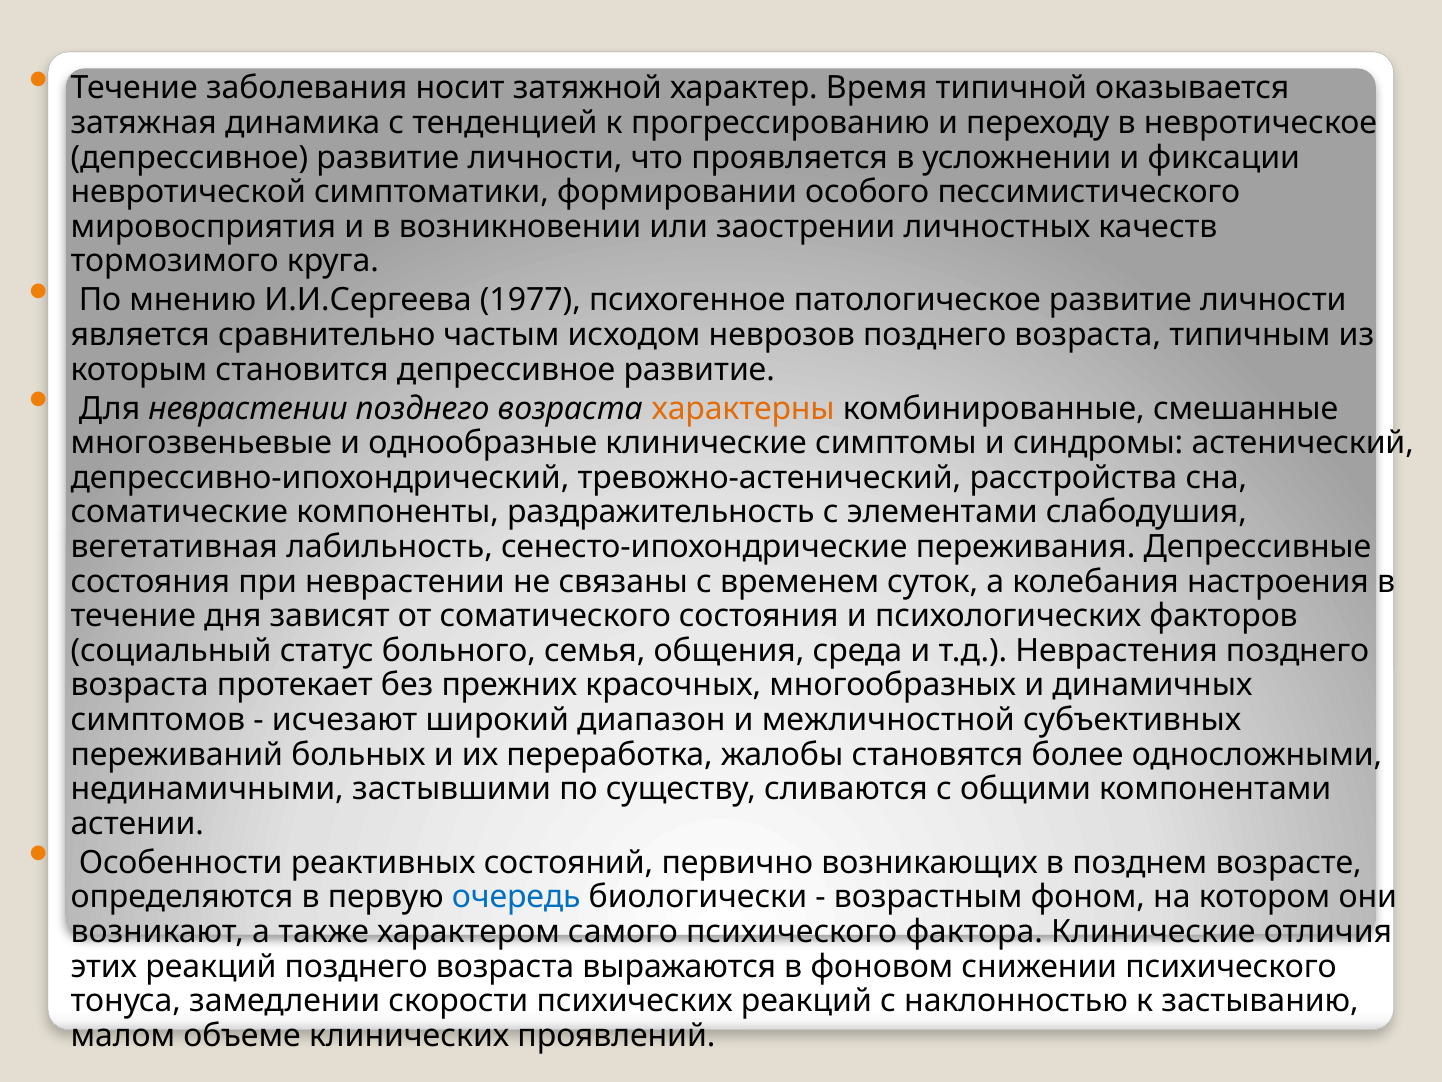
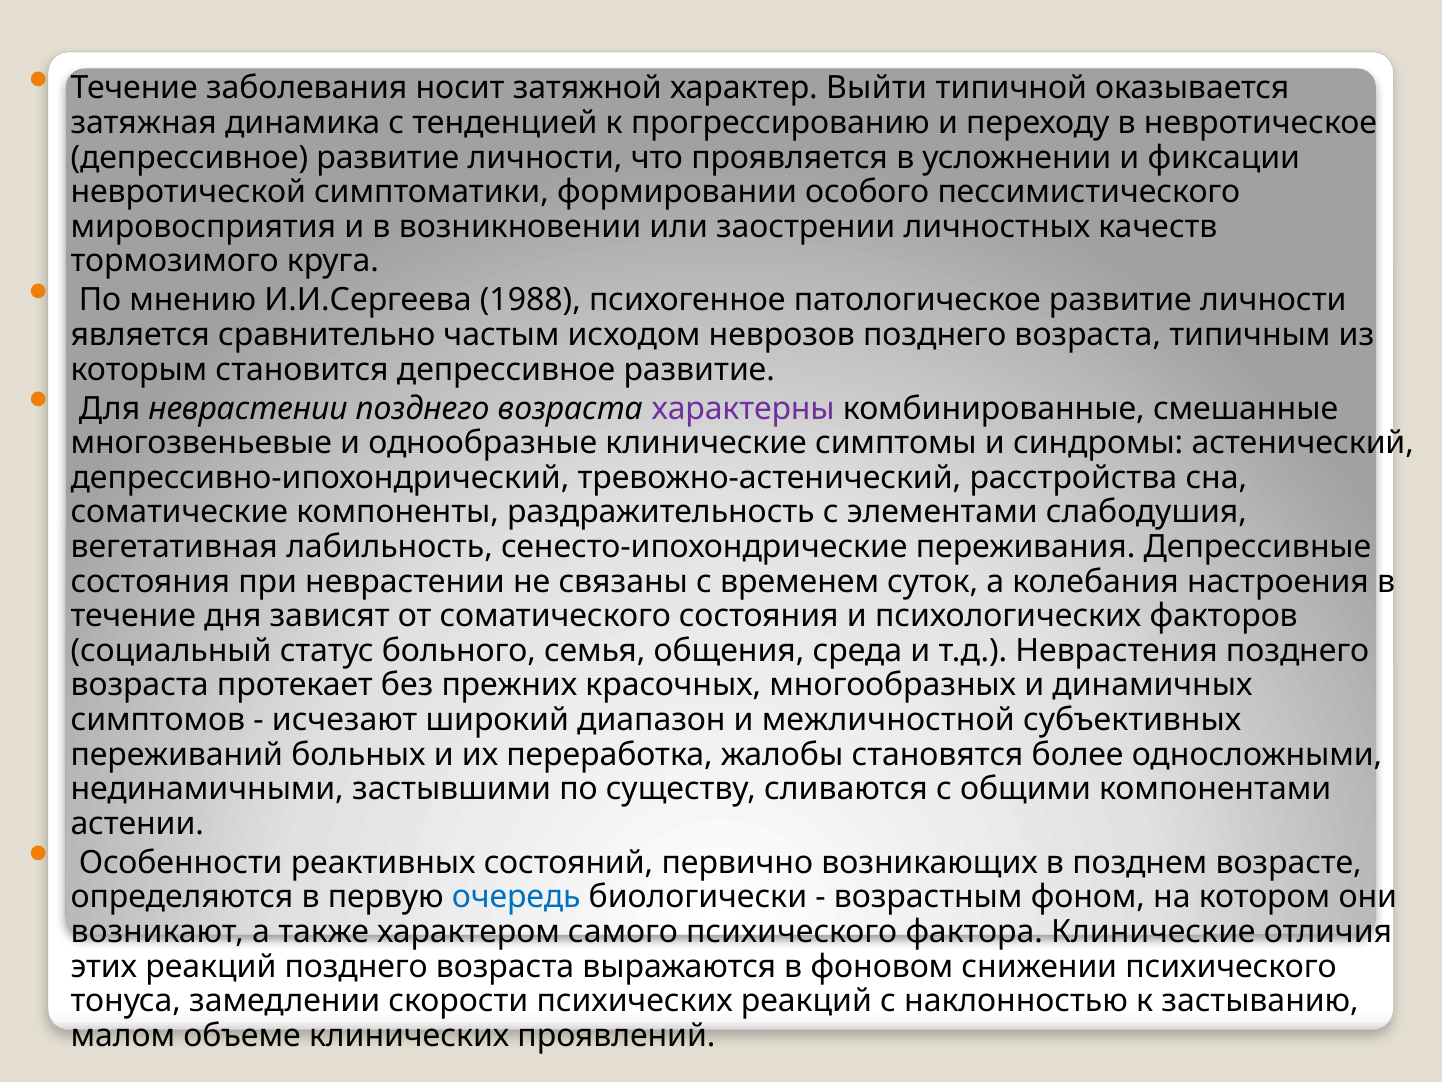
Время: Время -> Выйти (877, 88)
1977: 1977 -> 1988 (530, 300)
характерны colour: orange -> purple (743, 408)
